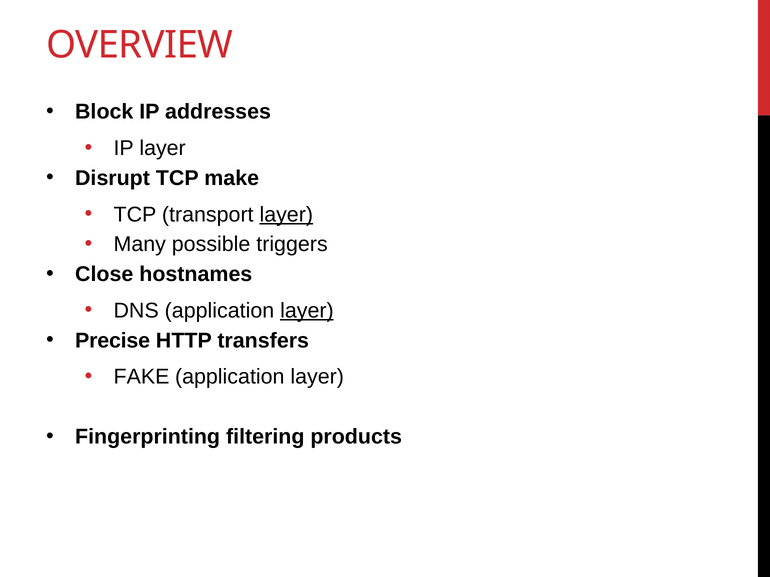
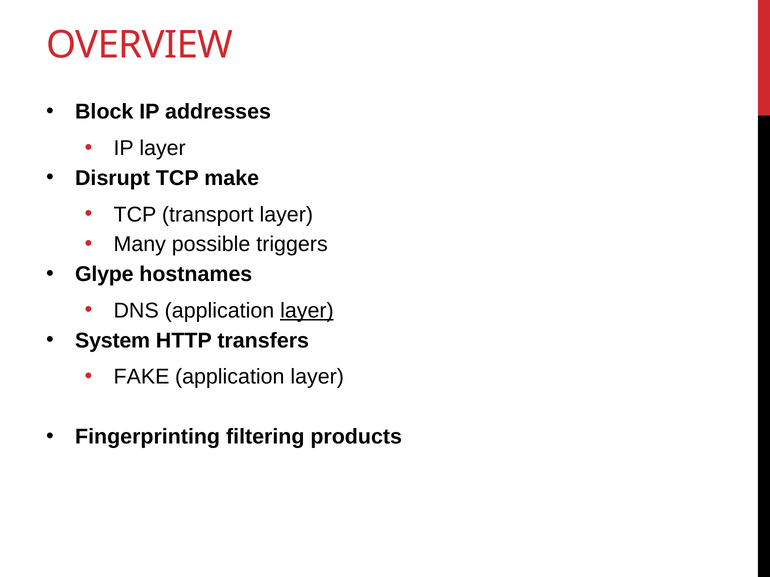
layer underline: present -> none (286, 215)
Close: Close -> Glype (104, 275)
Precise: Precise -> System (113, 341)
